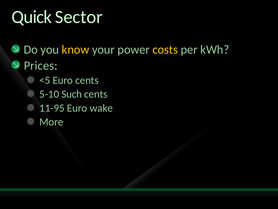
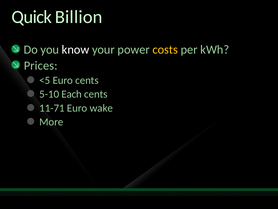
Sector: Sector -> Billion (79, 17)
know colour: yellow -> white (76, 50)
Such: Such -> Each (72, 94)
11-95: 11-95 -> 11-71 (52, 108)
